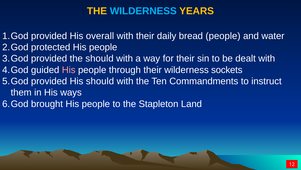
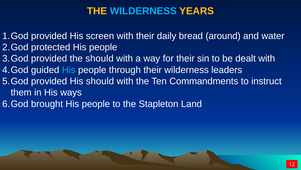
overall: overall -> screen (100, 36)
bread people: people -> around (223, 36)
His colour: pink -> light blue (69, 70)
sockets: sockets -> leaders (227, 70)
